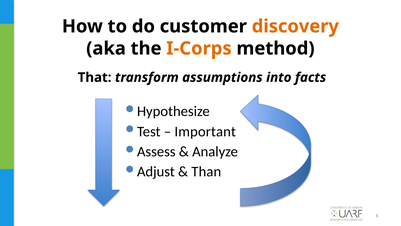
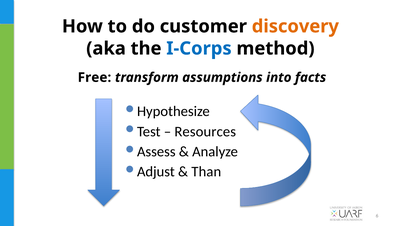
I-Corps colour: orange -> blue (199, 48)
That: That -> Free (94, 77)
Important: Important -> Resources (205, 131)
